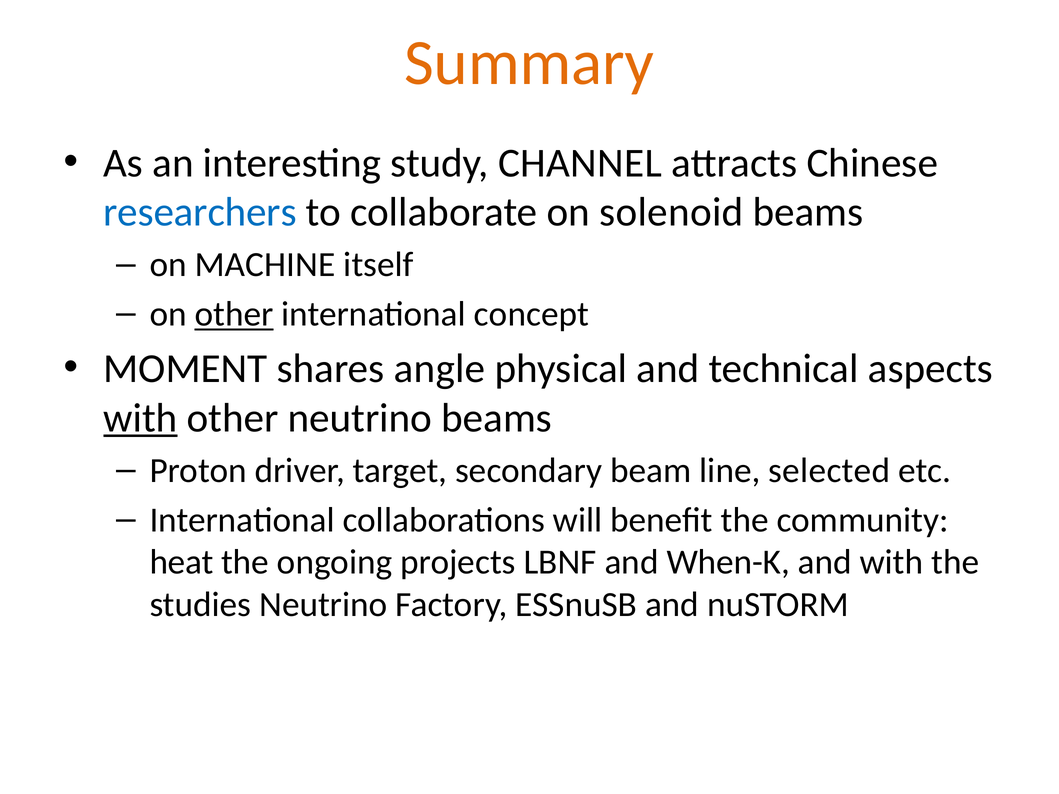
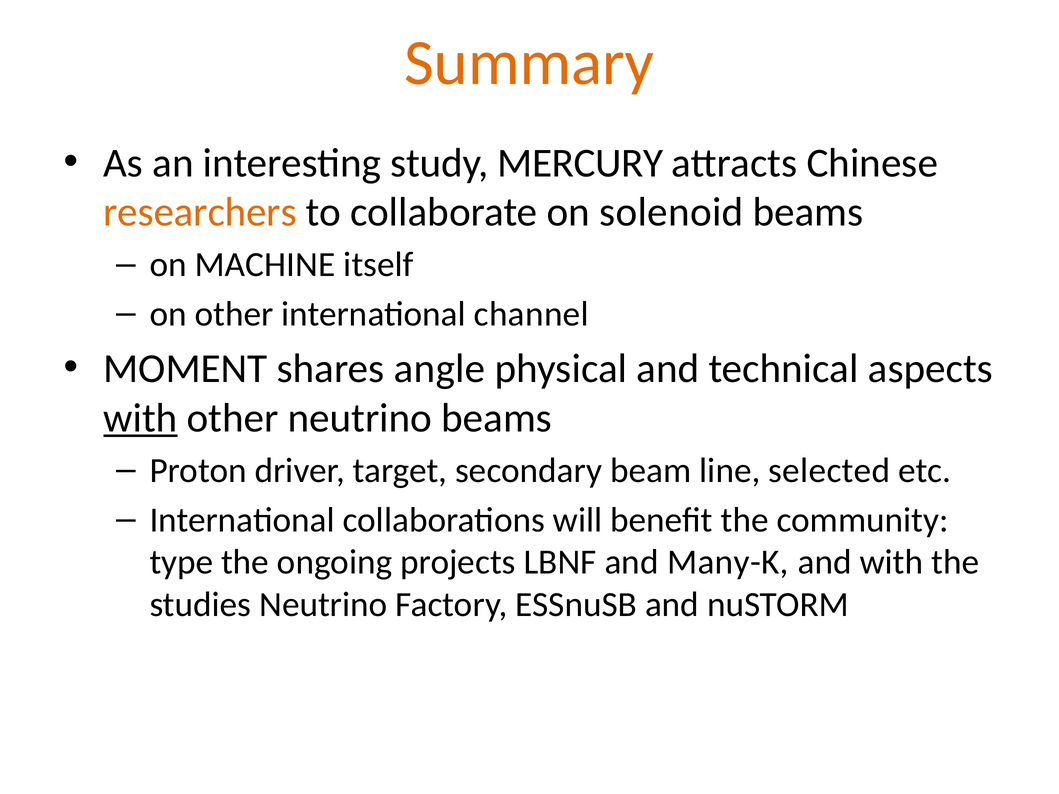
CHANNEL: CHANNEL -> MERCURY (580, 163)
researchers colour: blue -> orange (200, 212)
other underline: present -> none (234, 314)
concept: concept -> channel (531, 314)
heat: heat -> type (181, 562)
When-K: When-K -> Many-K (728, 562)
